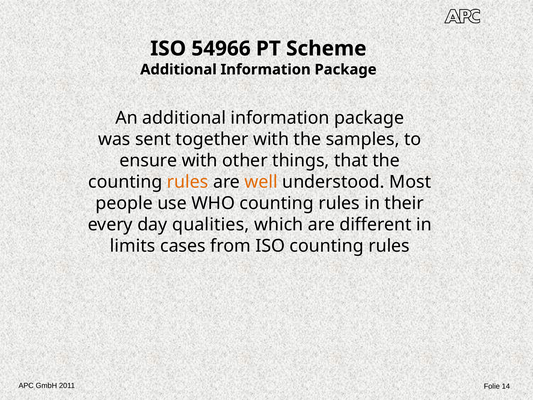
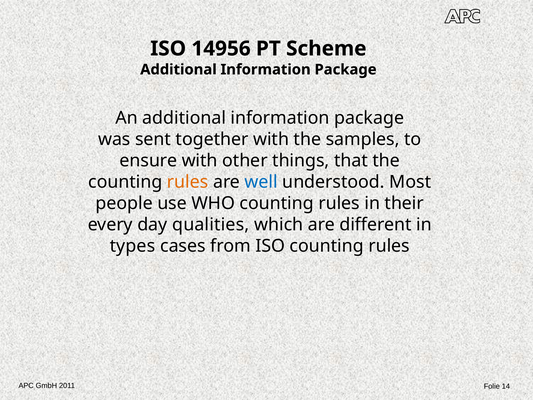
54966: 54966 -> 14956 (221, 49)
well colour: orange -> blue (261, 182)
limits: limits -> types (133, 246)
